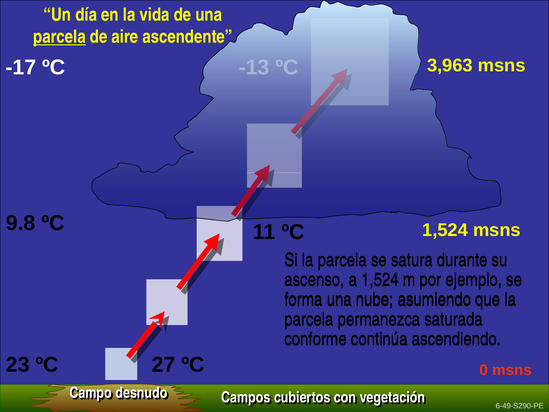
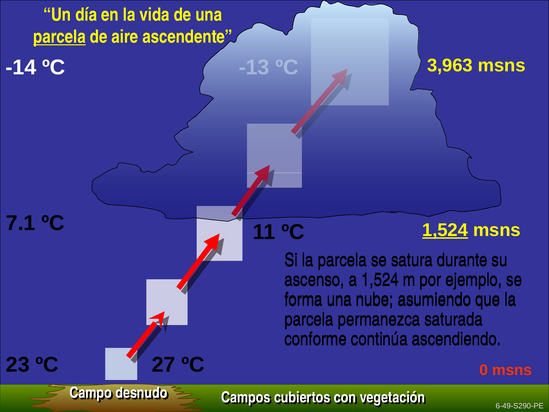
-17: -17 -> -14 (21, 67)
9.8: 9.8 -> 7.1 (21, 223)
1,524 underline: none -> present (445, 230)
